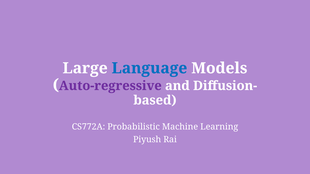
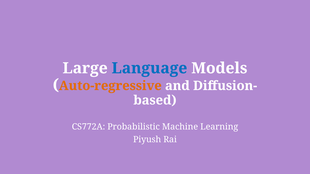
Auto-regressive colour: purple -> orange (110, 86)
